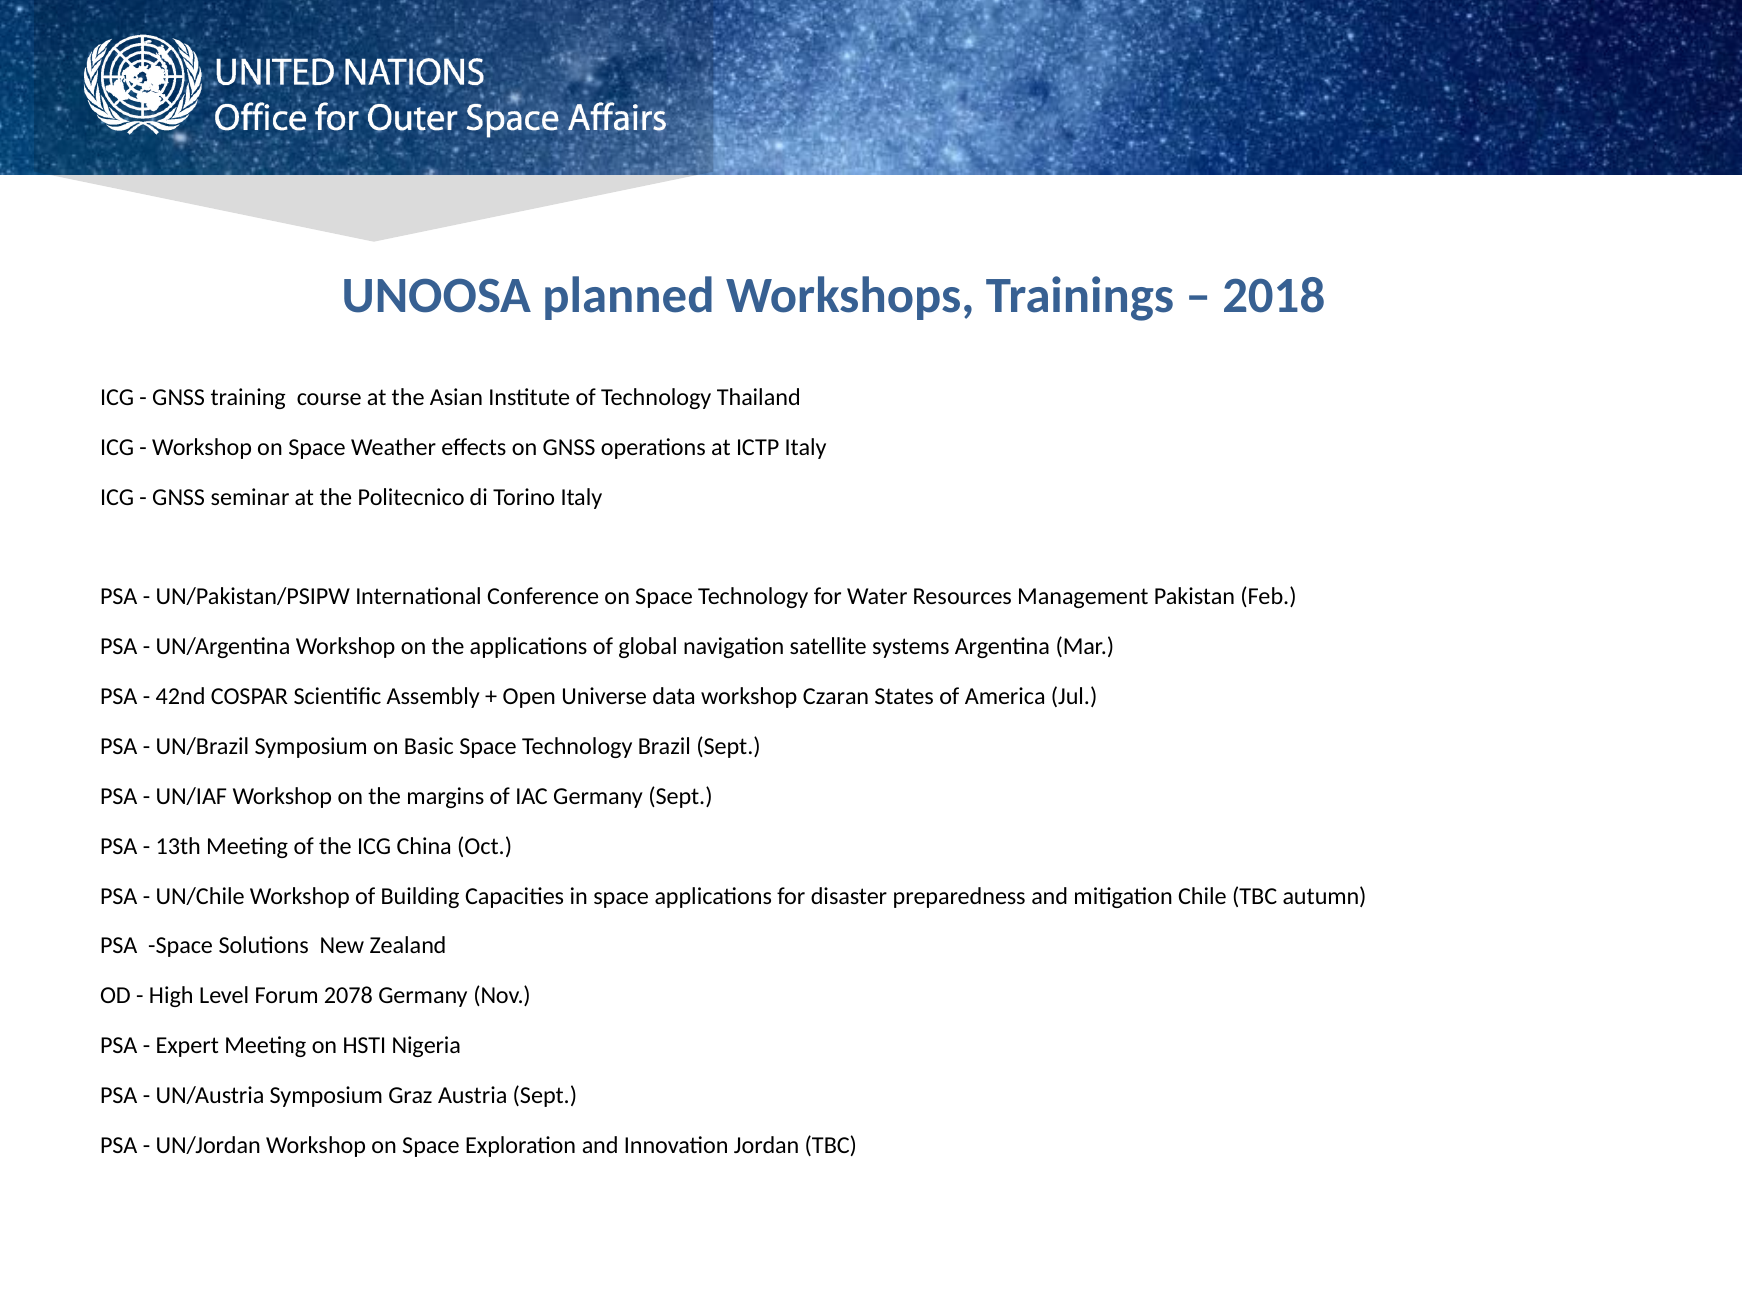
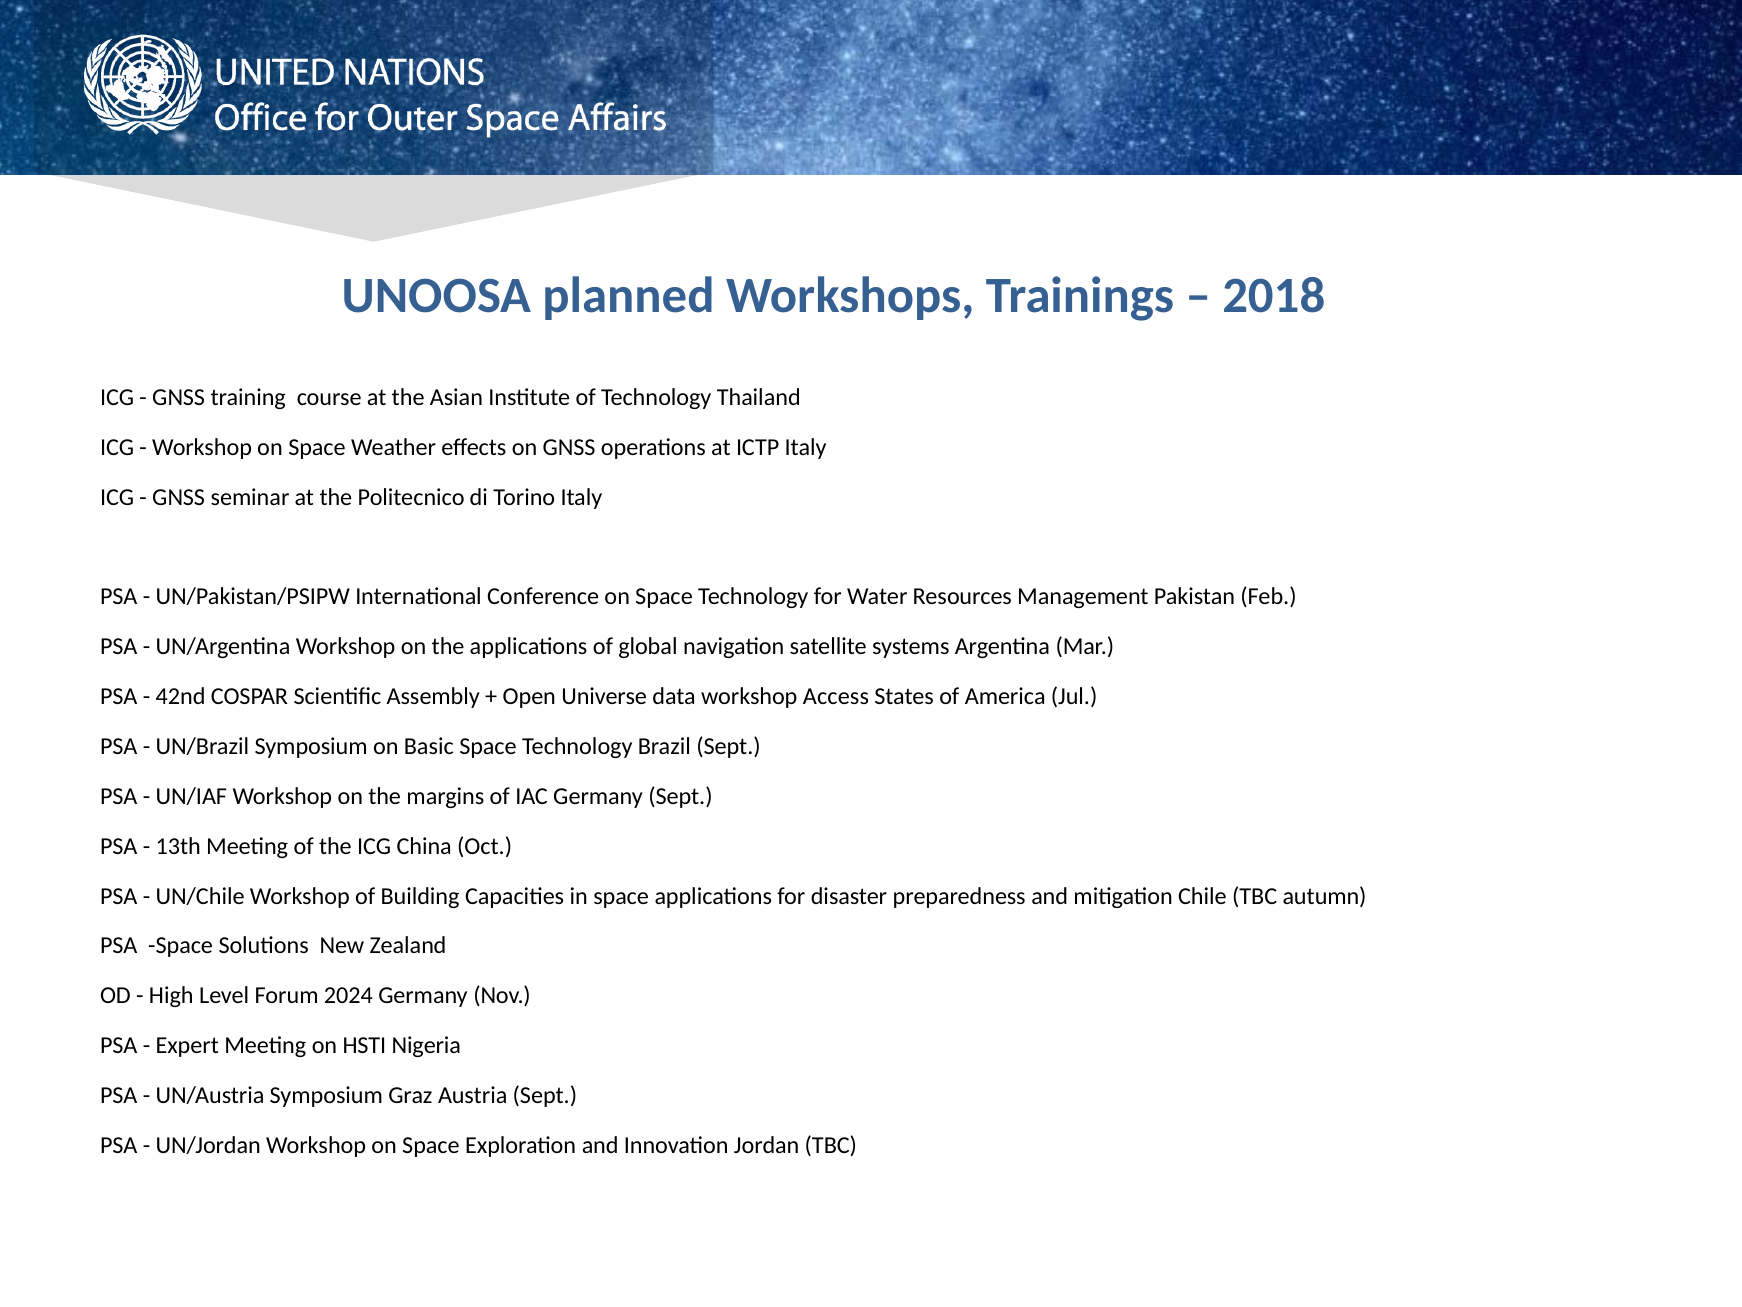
Czaran: Czaran -> Access (836, 696)
2078: 2078 -> 2024 (348, 995)
